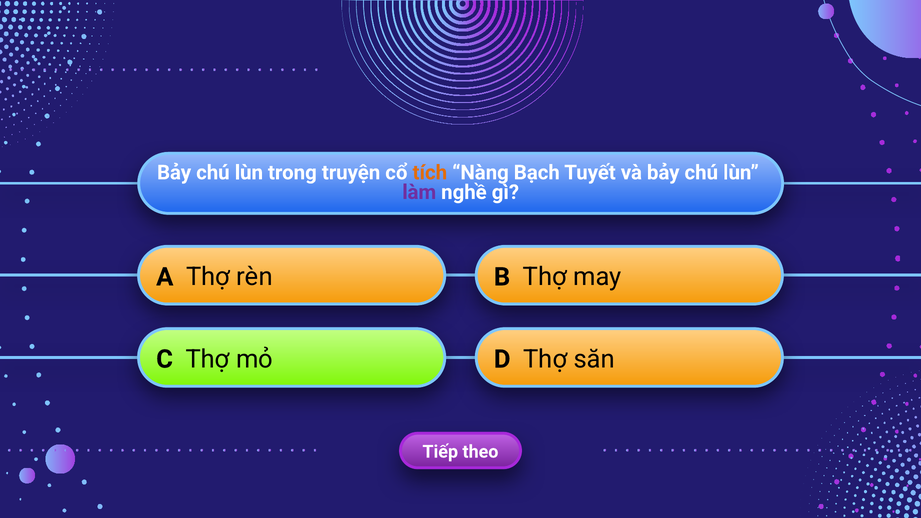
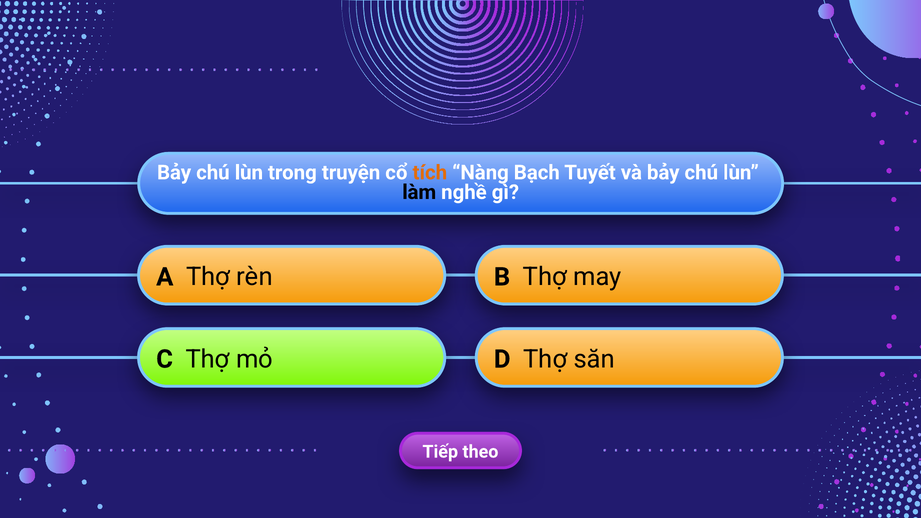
làm colour: purple -> black (419, 192)
